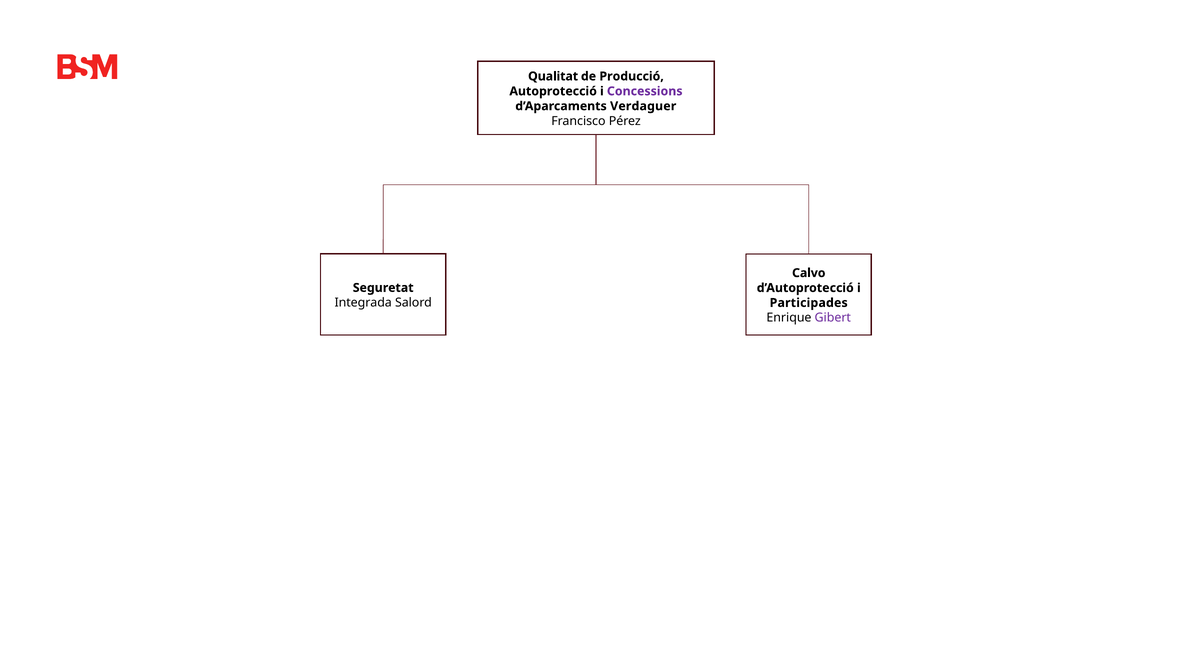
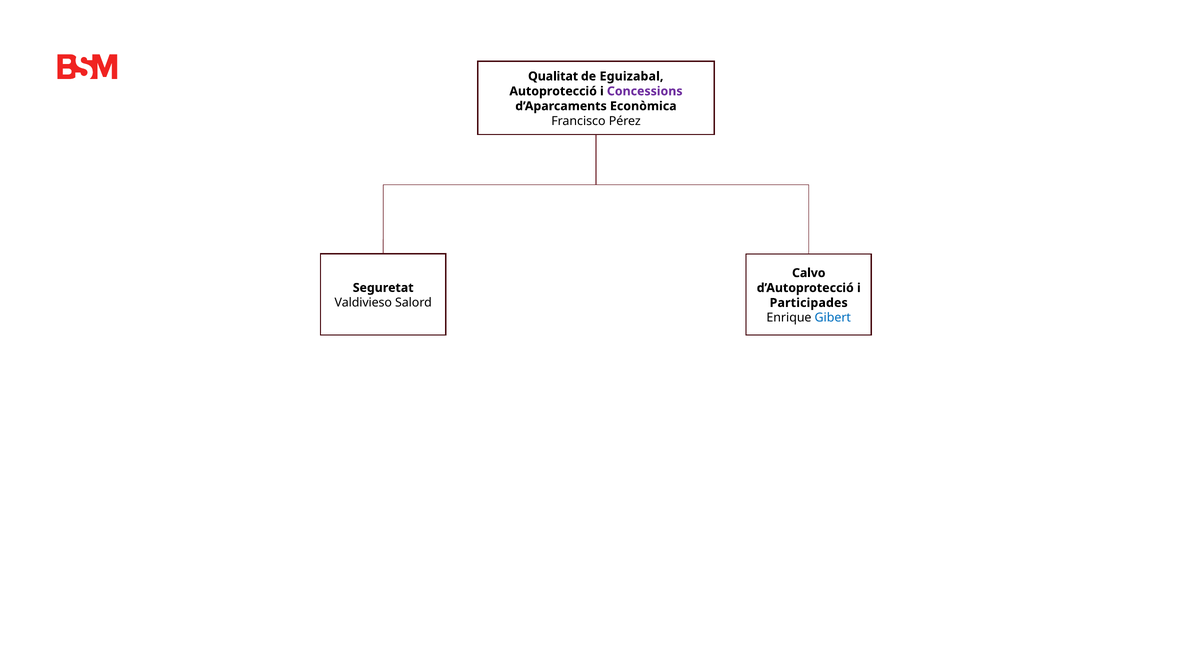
Producció: Producció -> Eguizabal (632, 76)
Verdaguer: Verdaguer -> Econòmica (643, 106)
Integrada: Integrada -> Valdivieso (363, 303)
Gibert colour: purple -> blue (833, 318)
